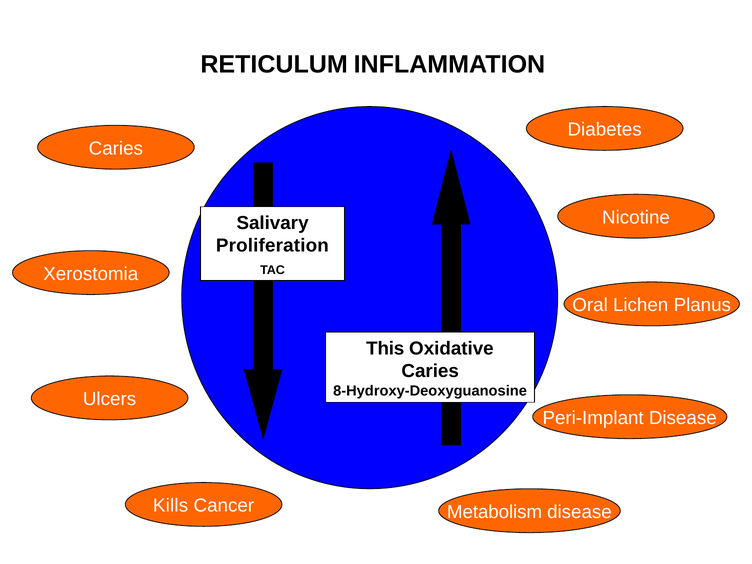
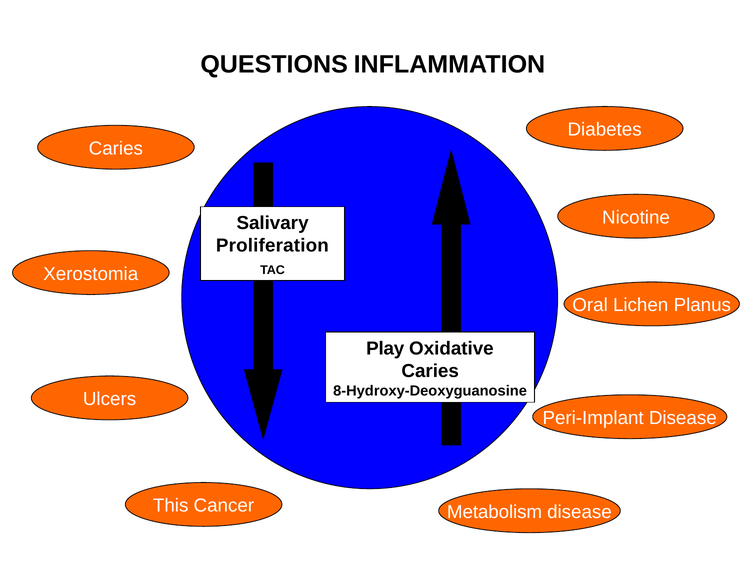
RETICULUM: RETICULUM -> QUESTIONS (274, 64)
This: This -> Play (385, 348)
Kills: Kills -> This (171, 506)
